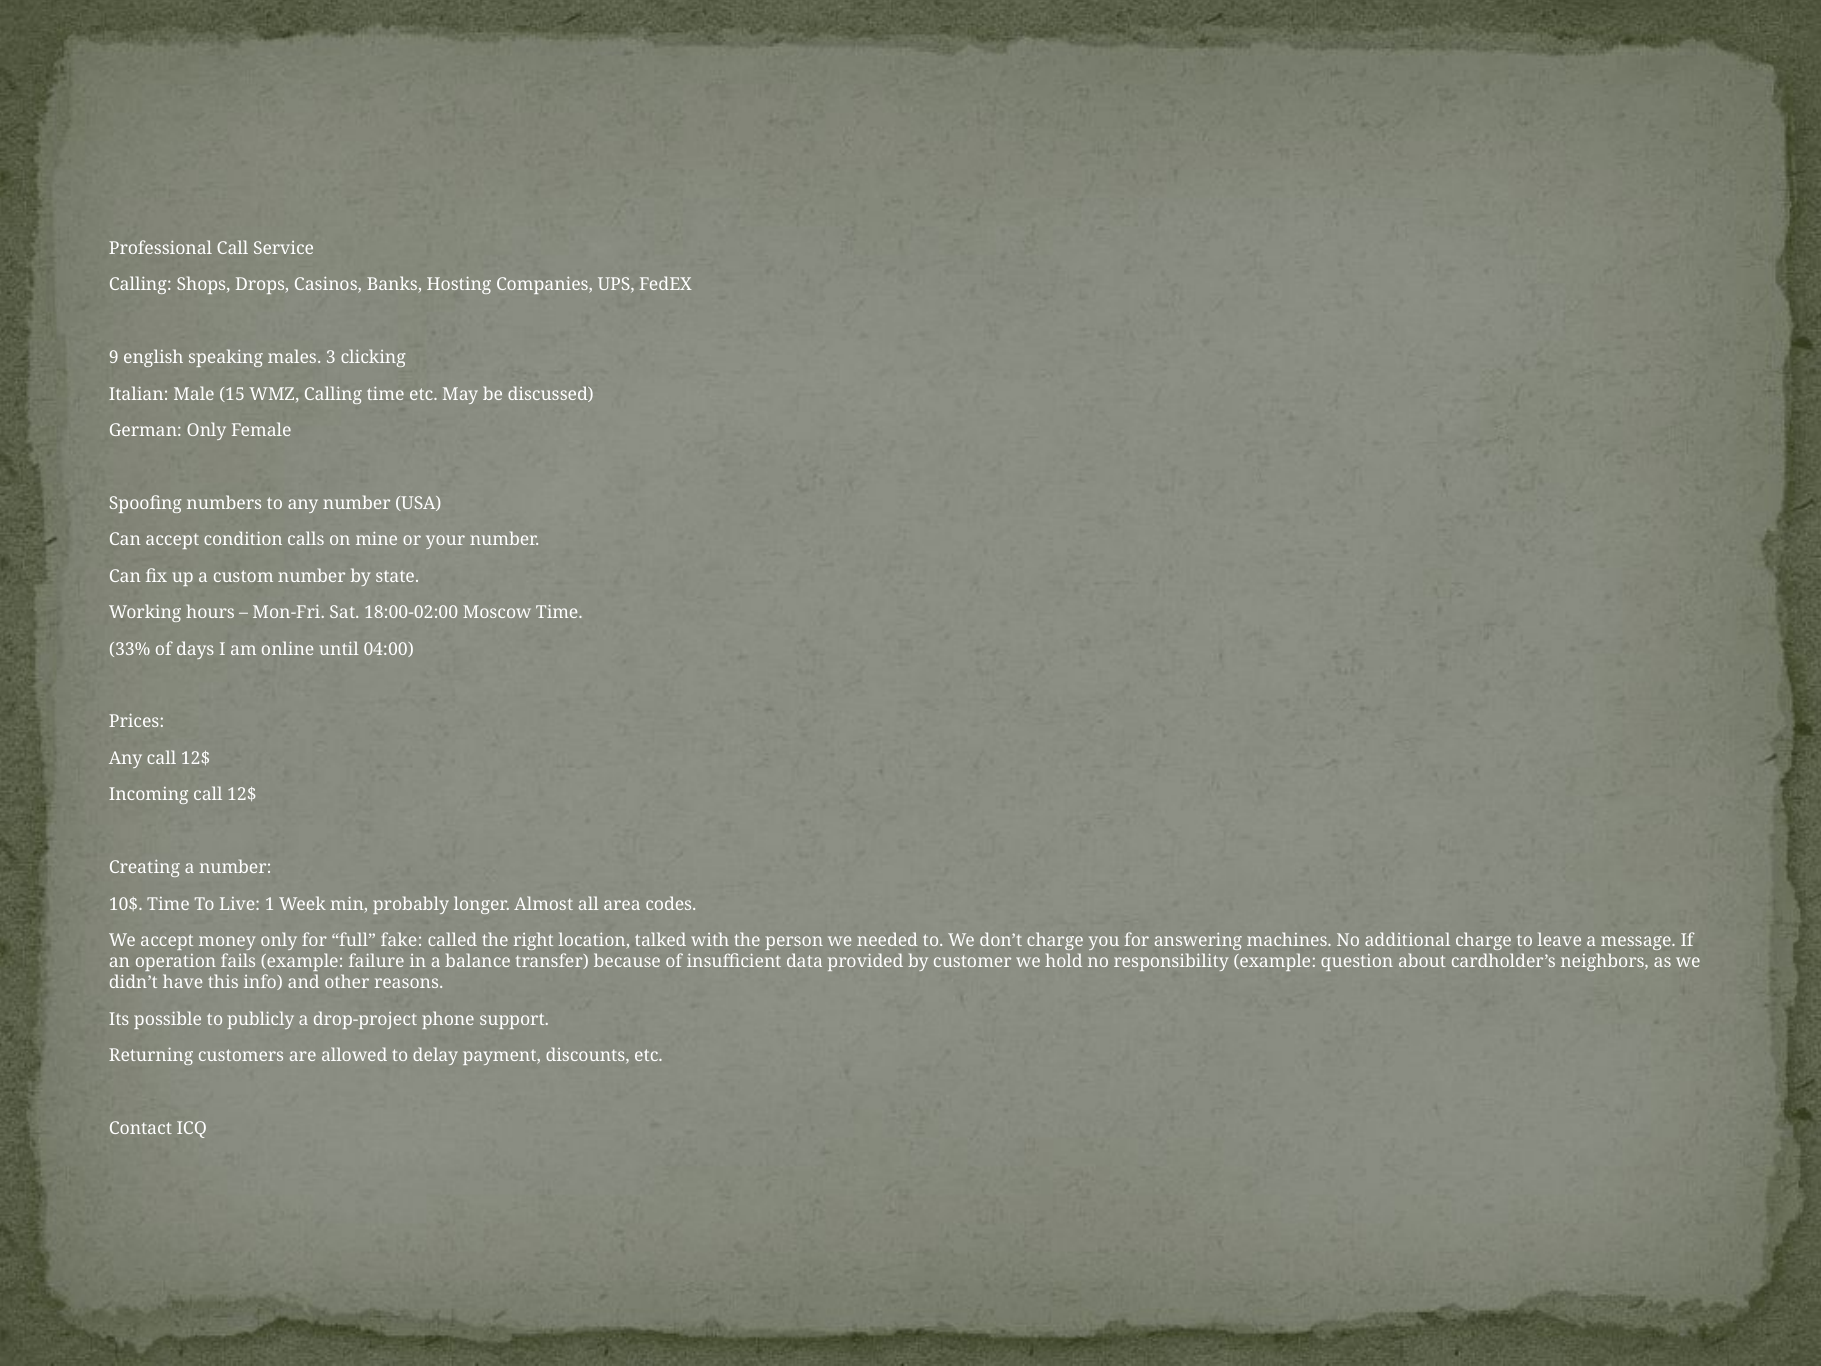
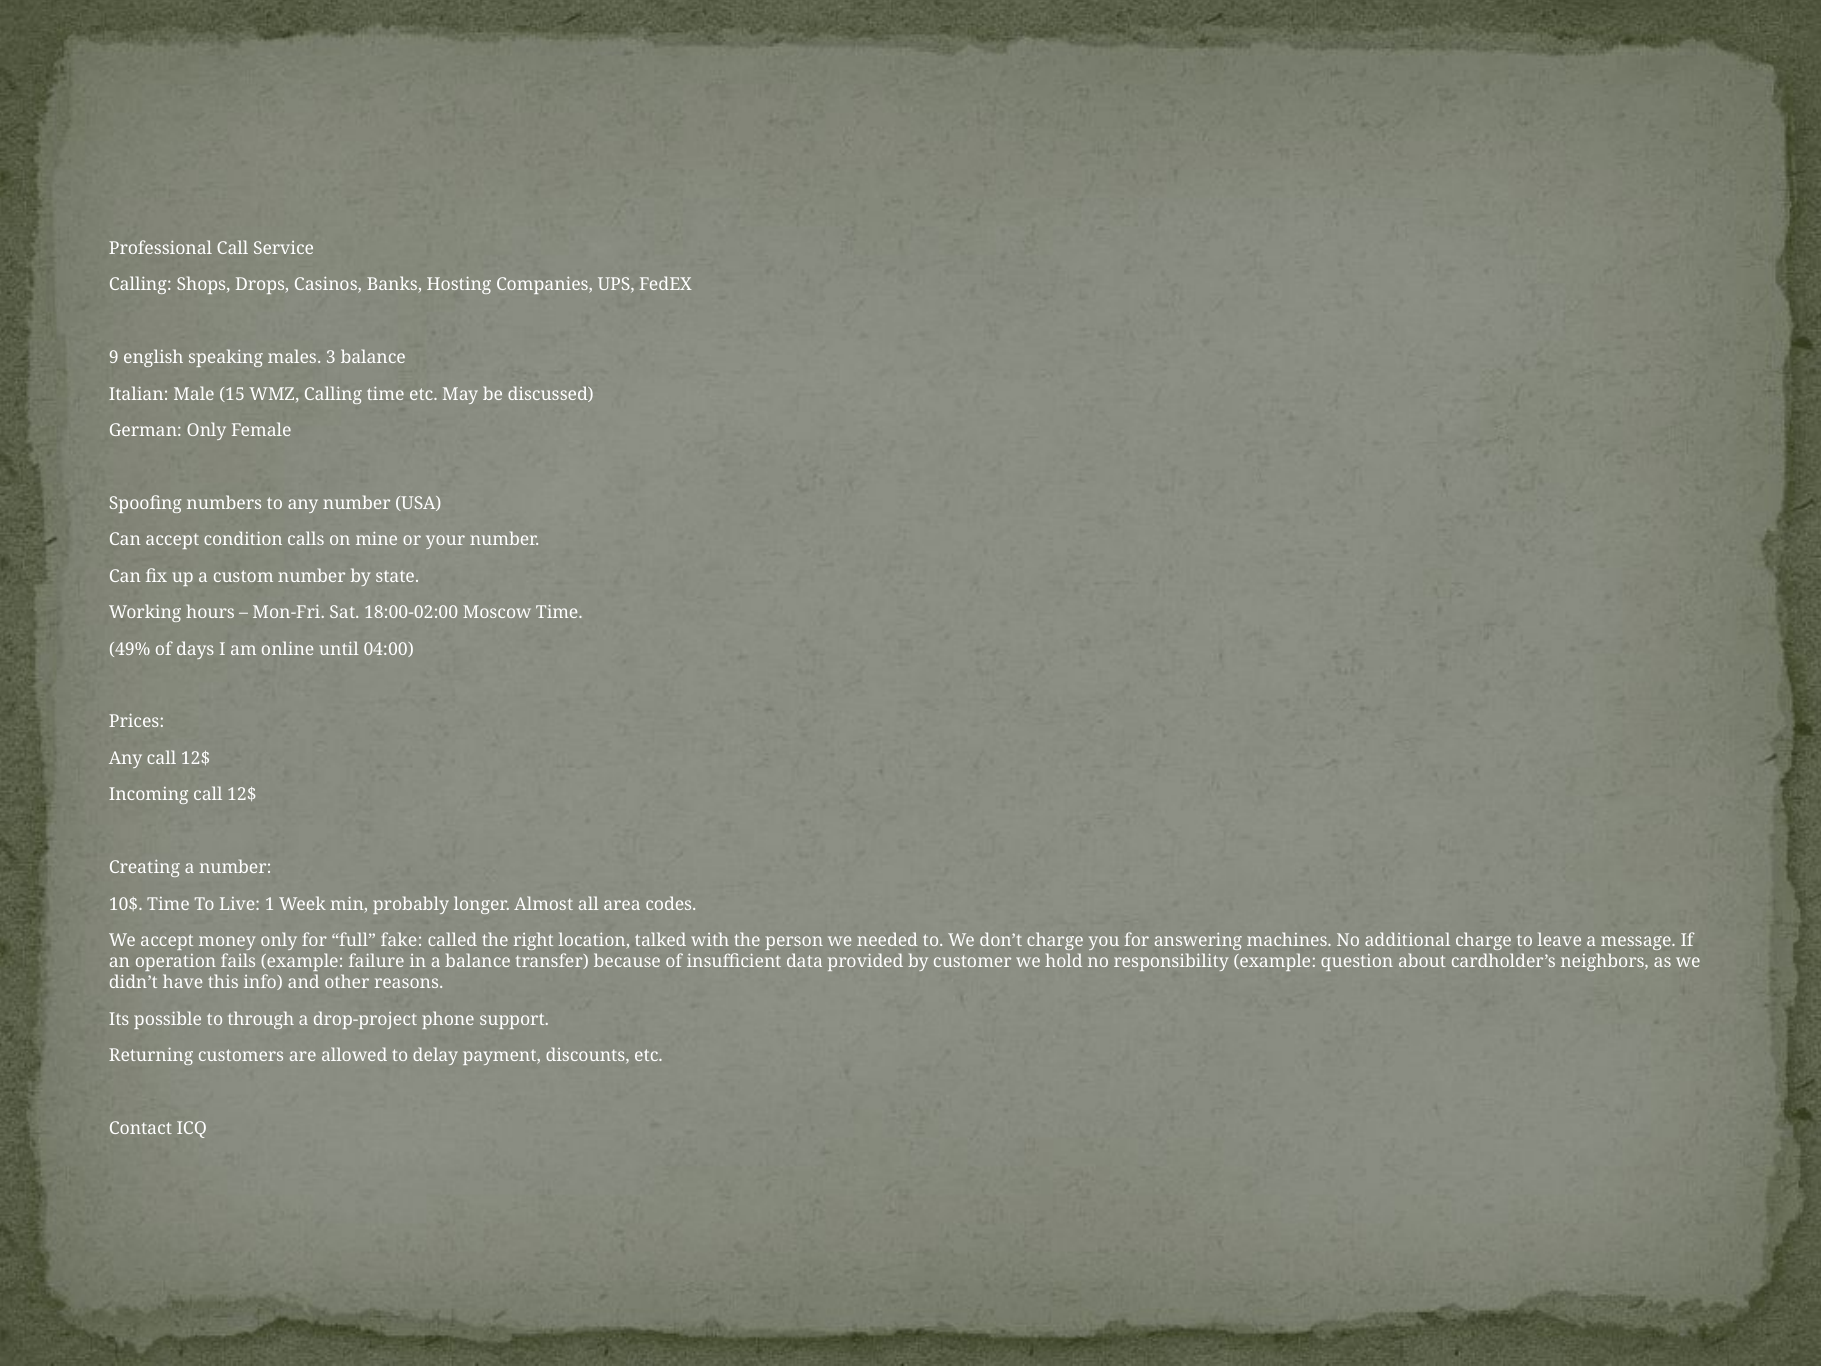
3 clicking: clicking -> balance (373, 358)
33%: 33% -> 49% (130, 649)
publicly: publicly -> through (261, 1019)
